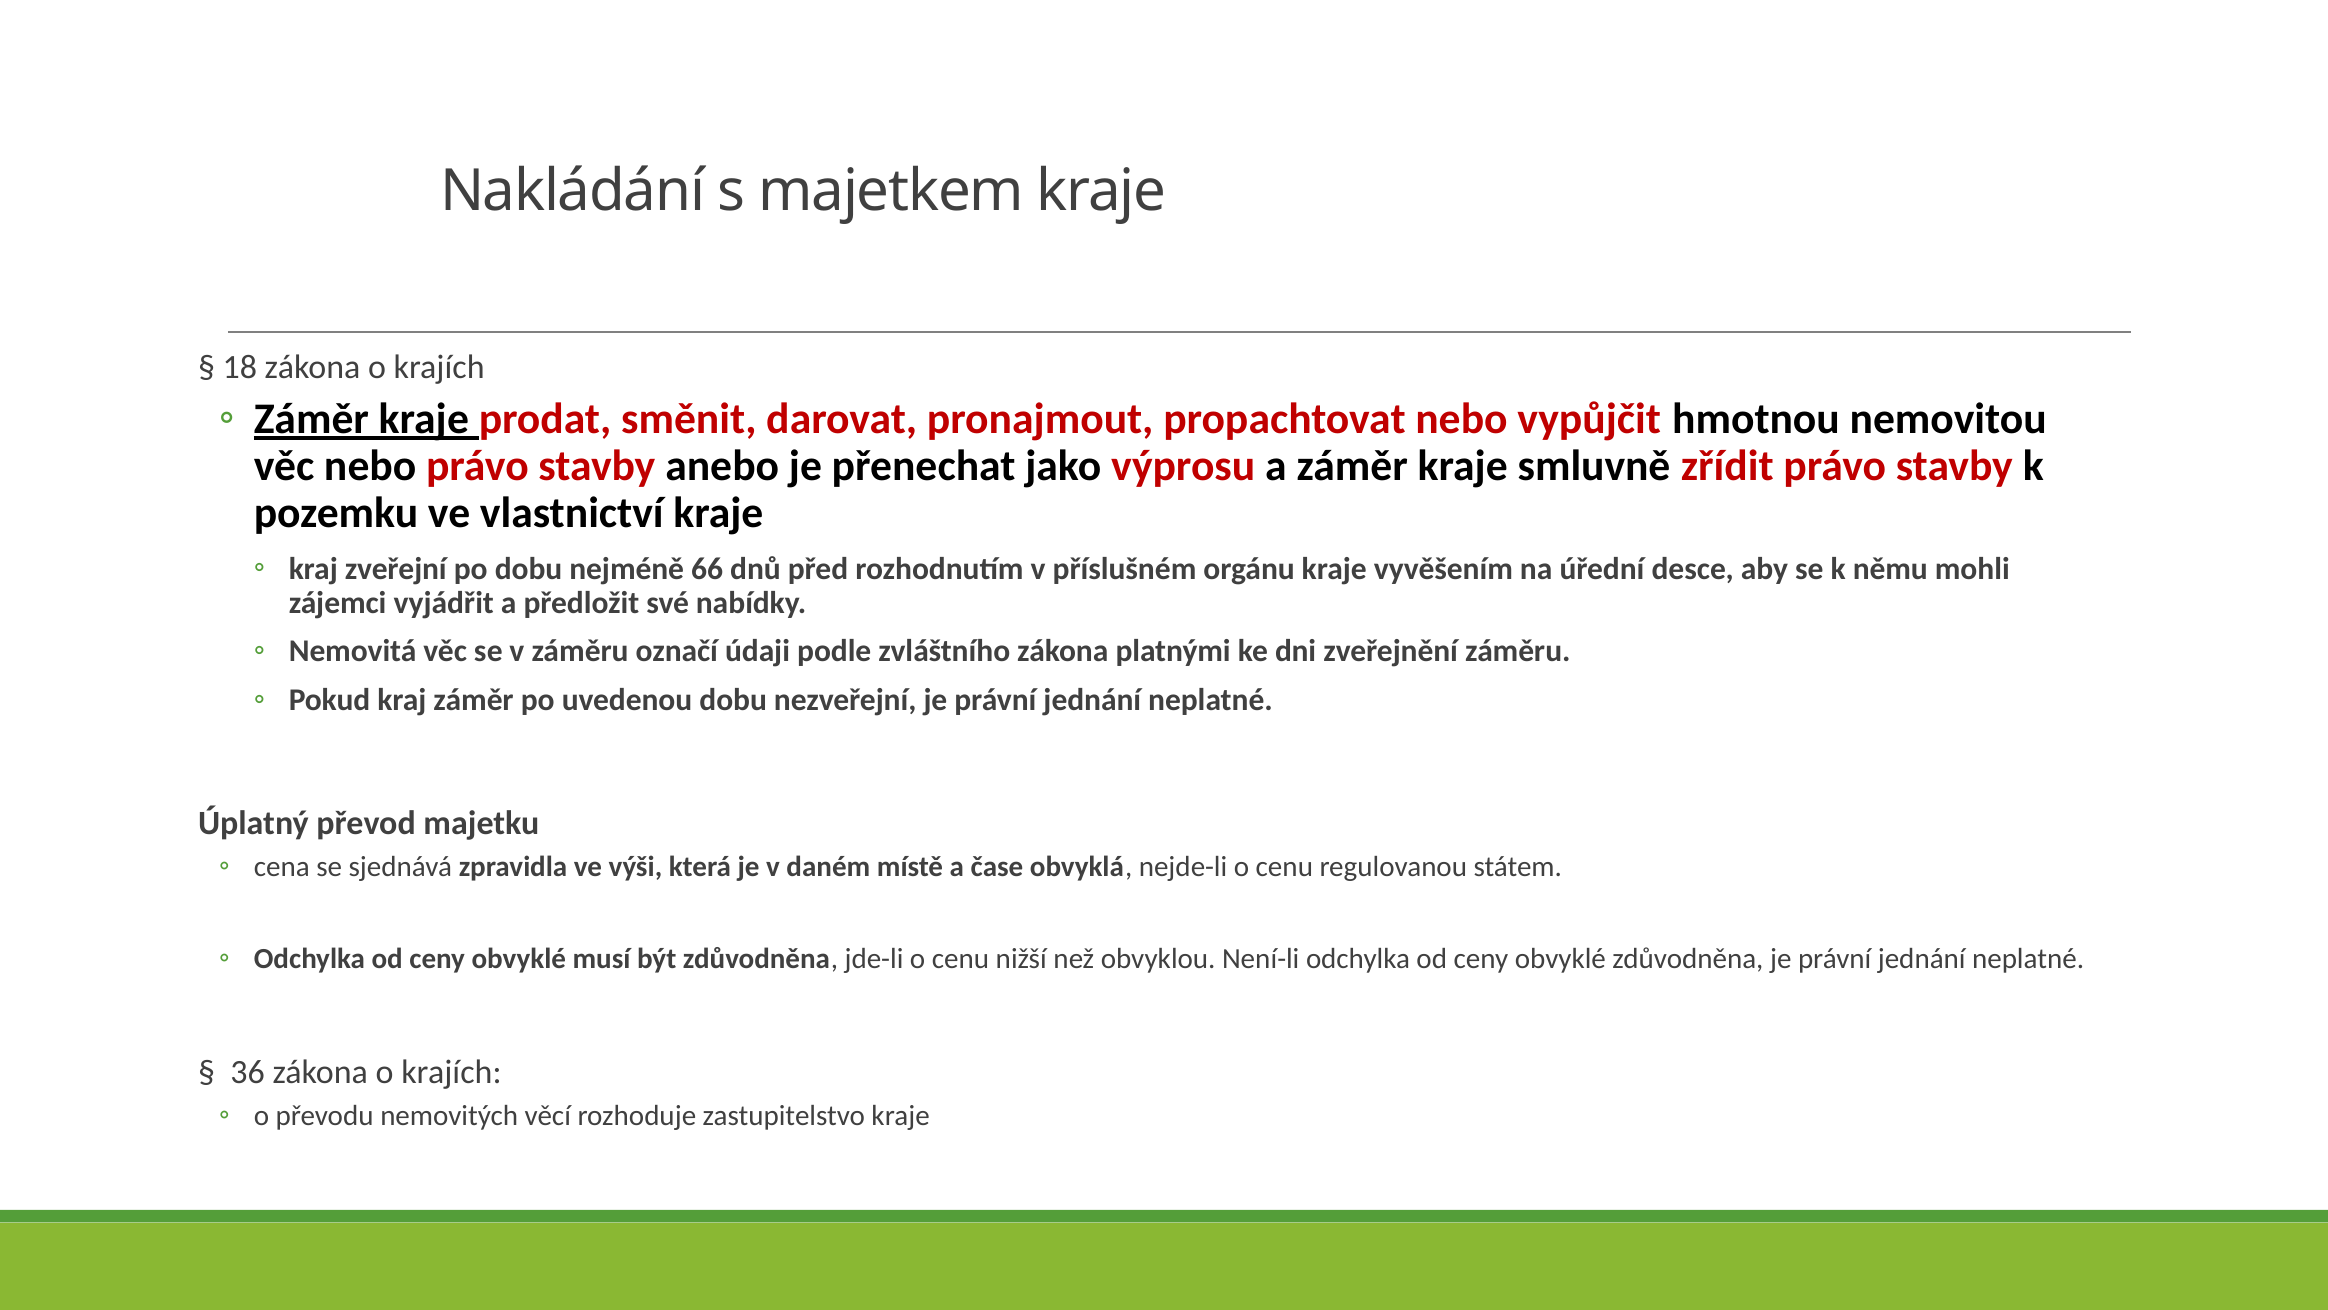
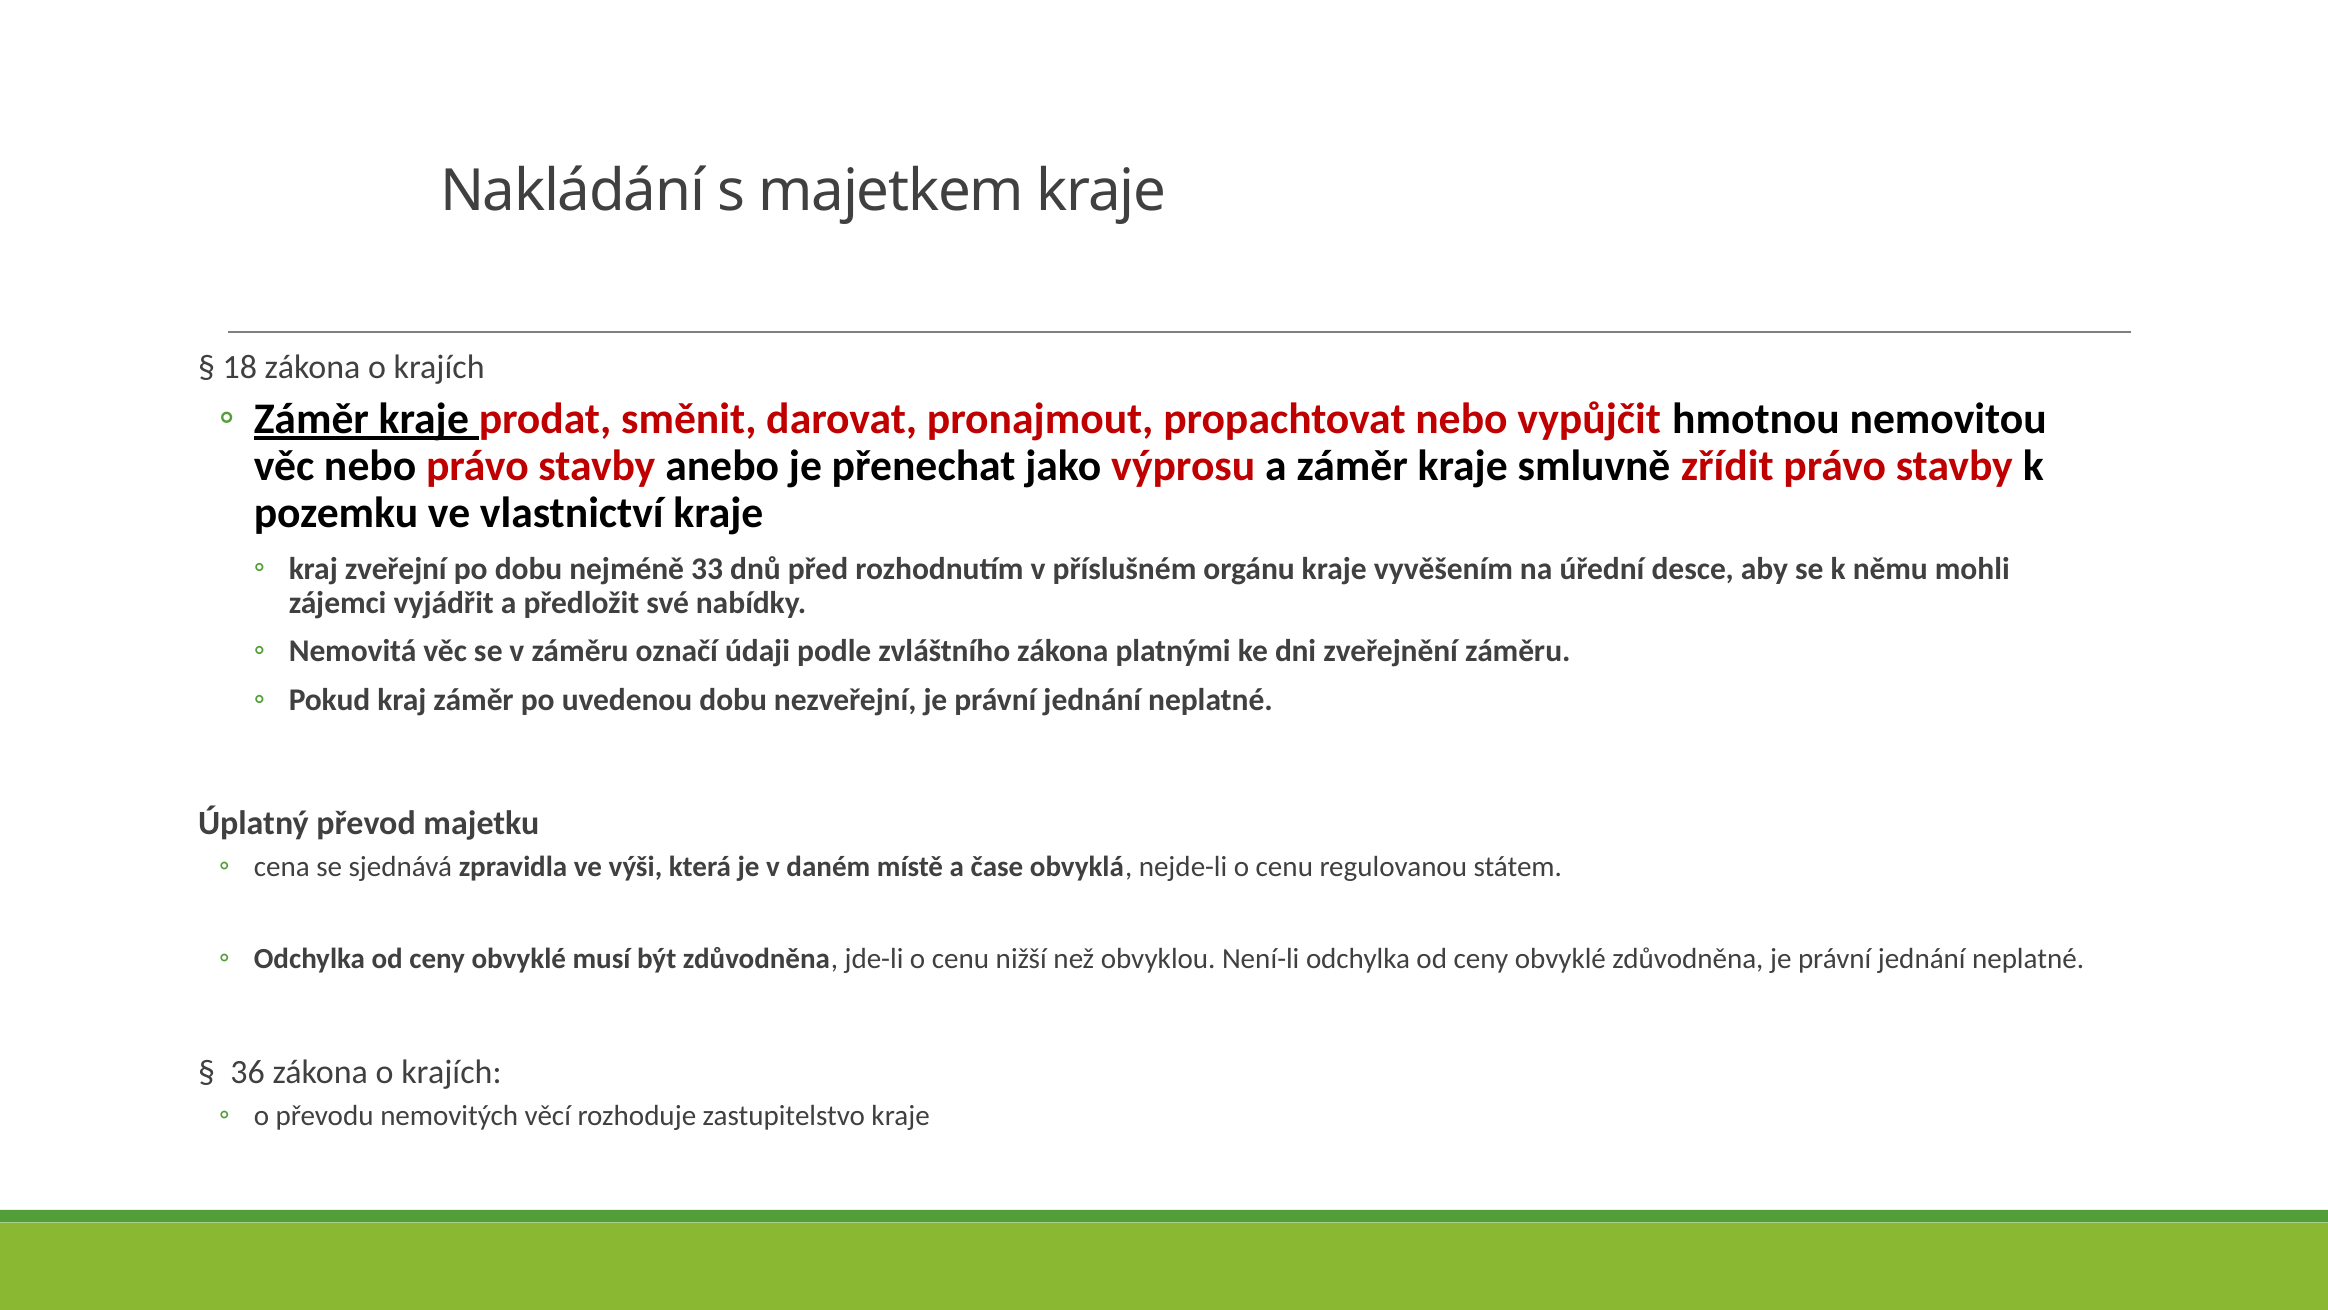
66: 66 -> 33 (707, 568)
